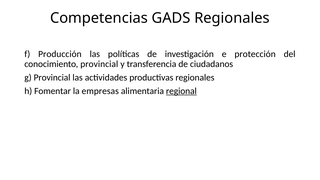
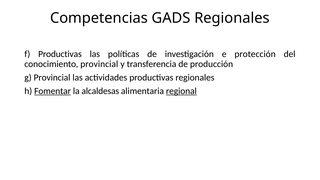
f Producción: Producción -> Productivas (60, 54)
ciudadanos: ciudadanos -> producción (212, 64)
Fomentar underline: none -> present (53, 91)
empresas: empresas -> alcaldesas (100, 91)
